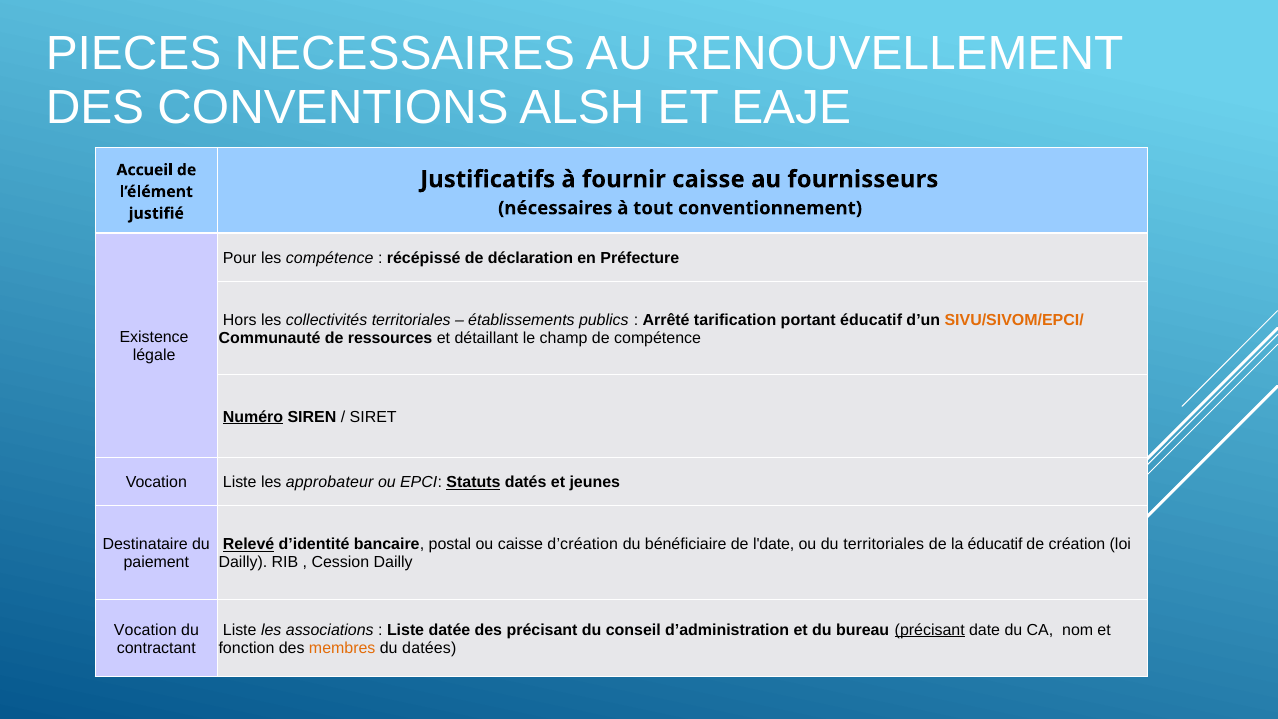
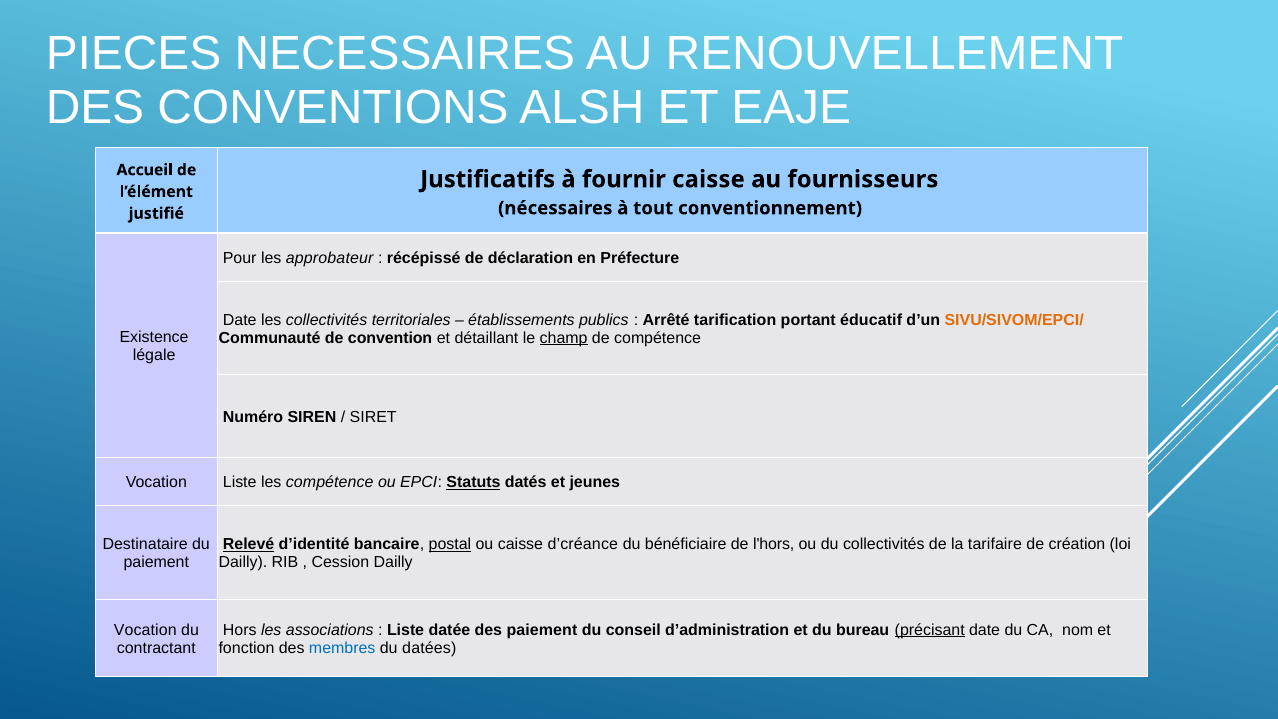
les compétence: compétence -> approbateur (330, 258)
Hors: Hors -> Date (240, 320)
ressources: ressources -> convention (390, 338)
champ underline: none -> present (564, 338)
Numéro underline: present -> none (253, 417)
les approbateur: approbateur -> compétence (330, 483)
postal underline: none -> present (450, 544)
d’création: d’création -> d’créance (583, 544)
l'date: l'date -> l'hors (774, 544)
du territoriales: territoriales -> collectivités (884, 544)
la éducatif: éducatif -> tarifaire (995, 544)
Liste: Liste -> Hors (240, 630)
des précisant: précisant -> paiement (542, 630)
membres colour: orange -> blue (342, 648)
